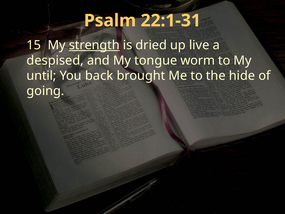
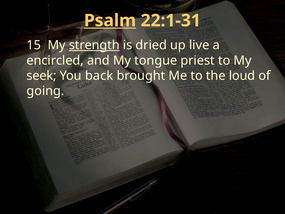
Psalm underline: none -> present (110, 21)
despised: despised -> encircled (55, 60)
worm: worm -> priest (198, 60)
until: until -> seek (41, 76)
hide: hide -> loud (242, 76)
